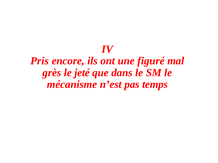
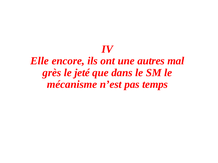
Pris: Pris -> Elle (40, 61)
figuré: figuré -> autres (151, 61)
